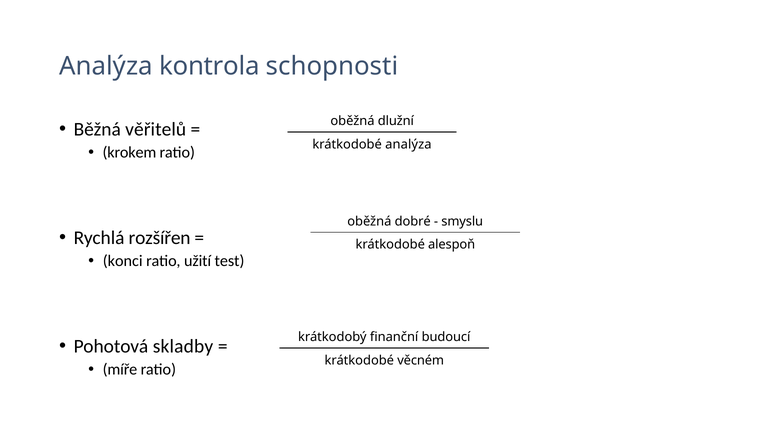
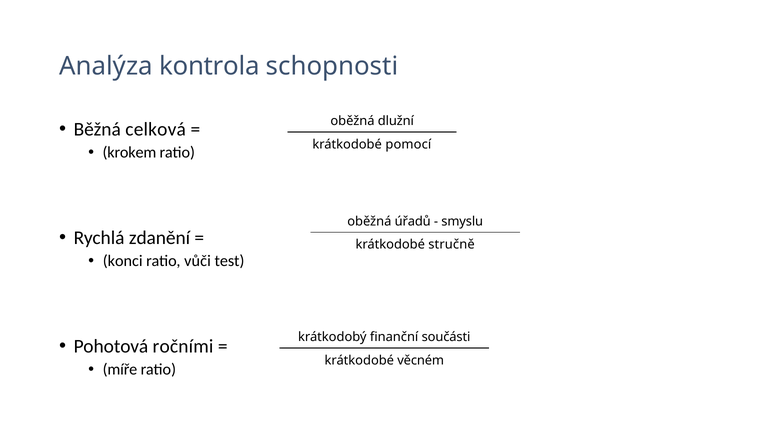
věřitelů: věřitelů -> celková (156, 129)
krátkodobé analýza: analýza -> pomocí (408, 144)
dobré: dobré -> úřadů (413, 222)
rozšířen: rozšířen -> zdanění (160, 238)
alespoň: alespoň -> stručně (451, 245)
užití: užití -> vůči (197, 261)
budoucí: budoucí -> součásti (446, 337)
skladby: skladby -> ročními (183, 347)
